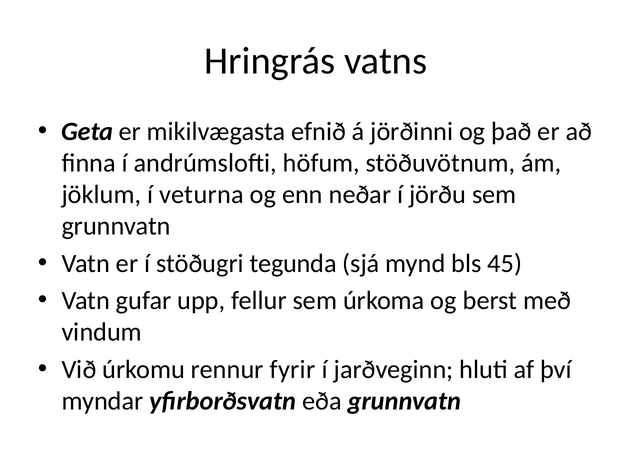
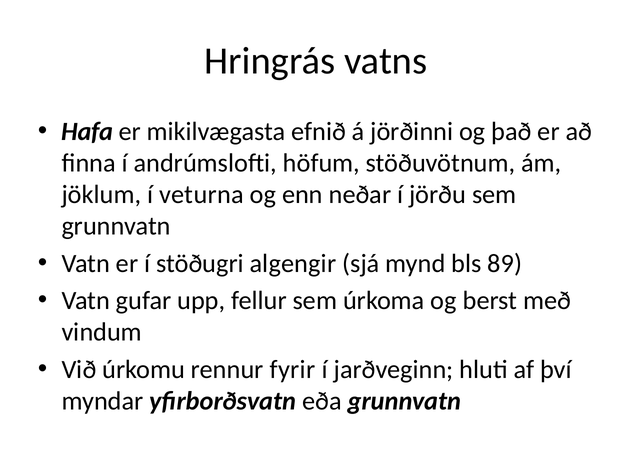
Geta: Geta -> Hafa (87, 131)
tegunda: tegunda -> algengir (293, 263)
45: 45 -> 89 (505, 263)
